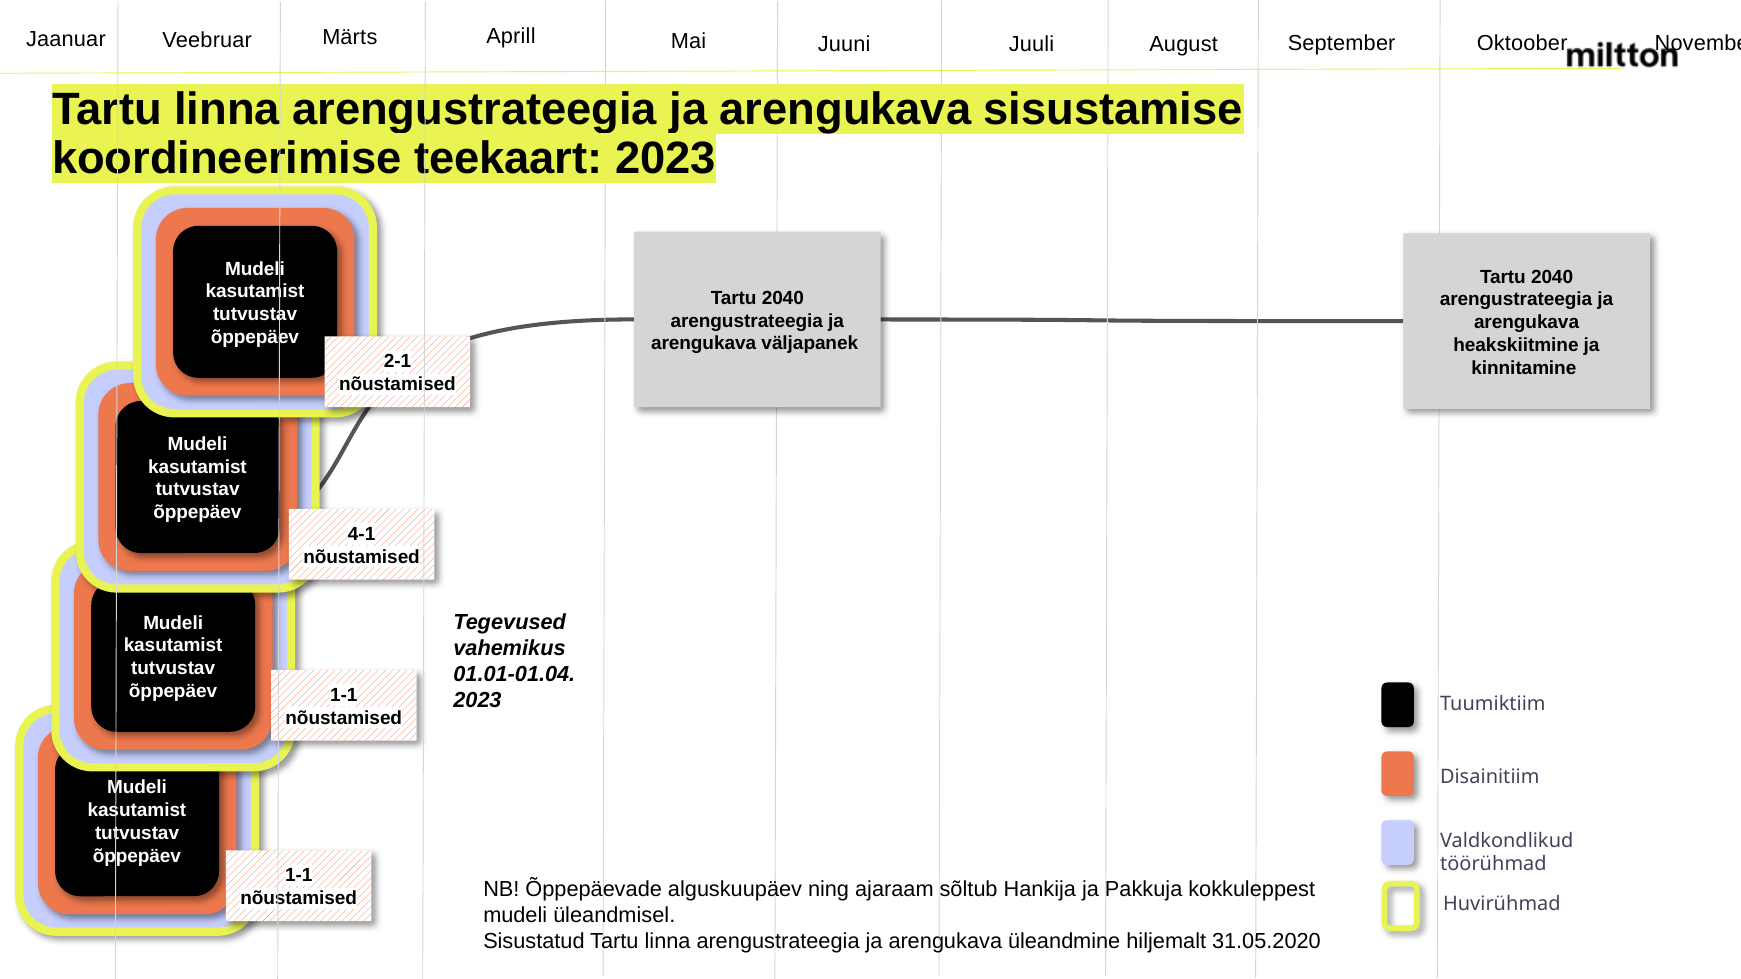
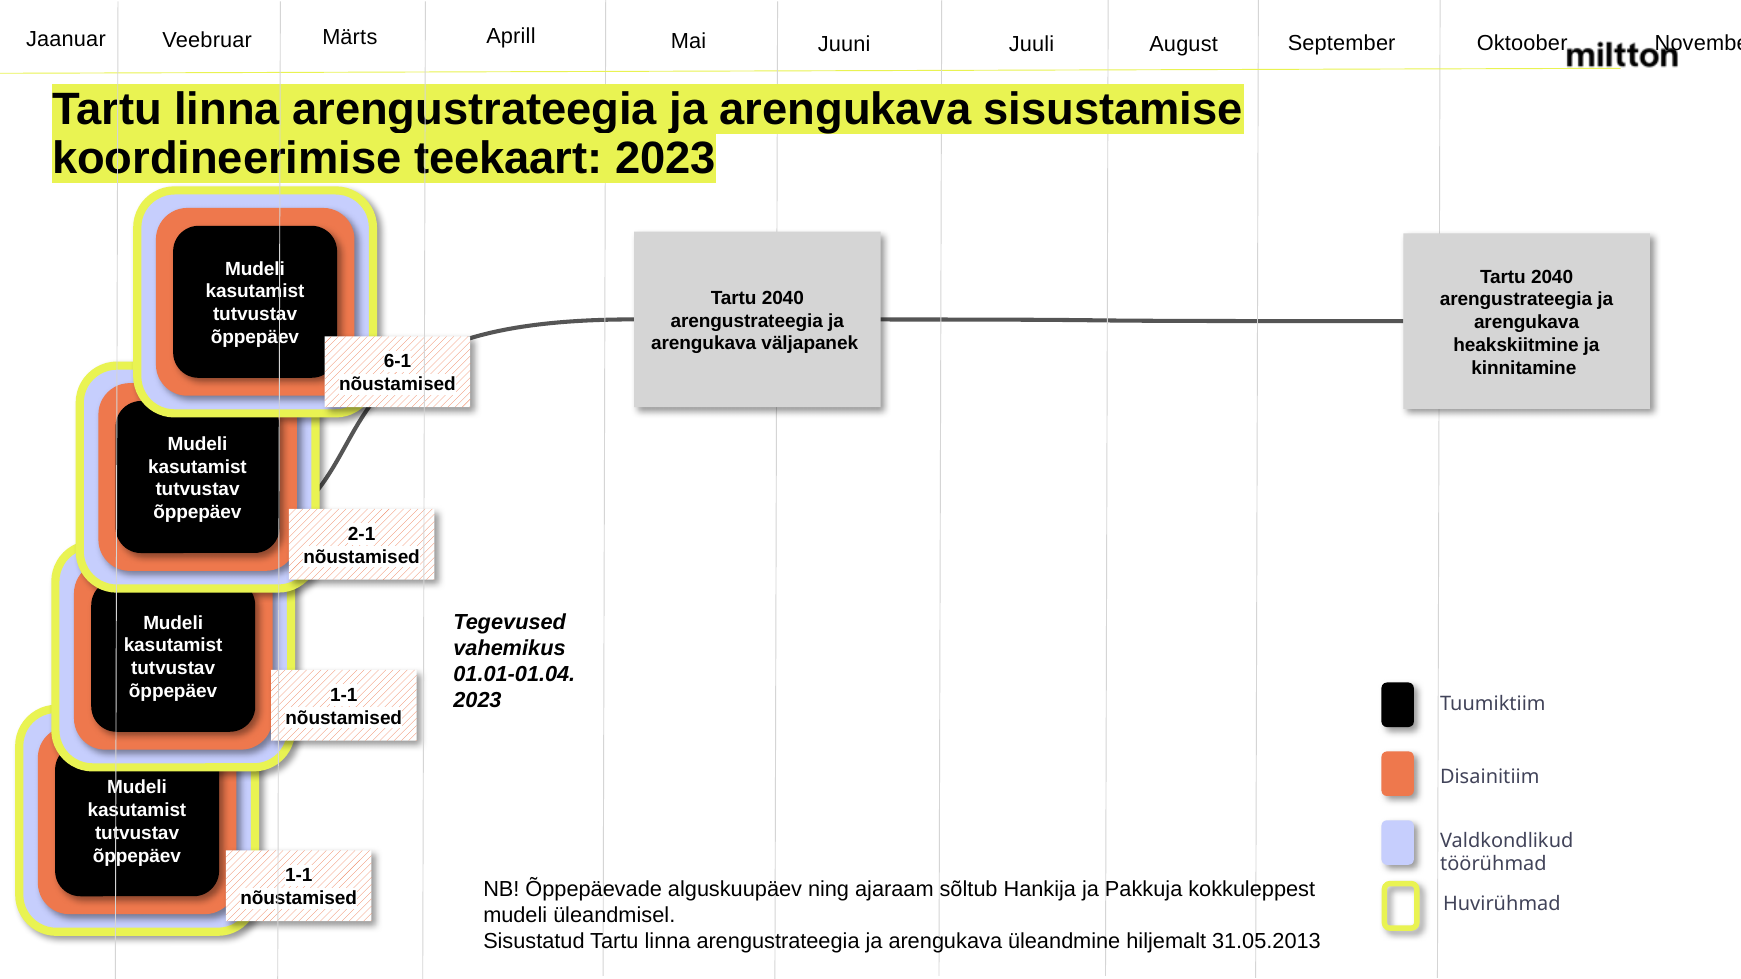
2-1: 2-1 -> 6-1 (398, 362)
4-1: 4-1 -> 2-1 (362, 534)
31.05.2020: 31.05.2020 -> 31.05.2013 (1266, 942)
